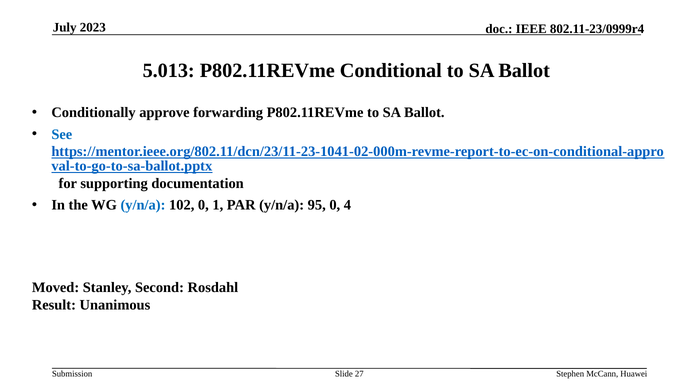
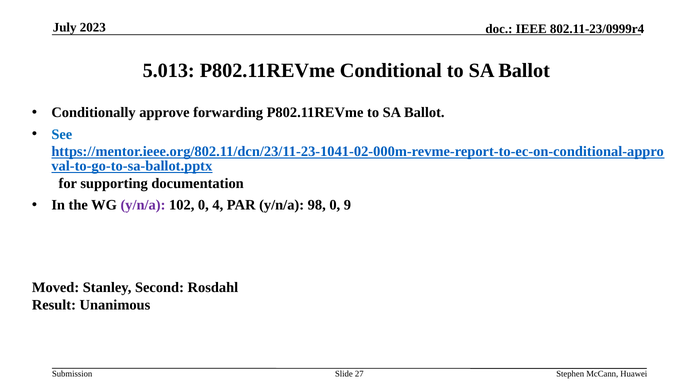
y/n/a colour: blue -> purple (143, 205)
1: 1 -> 4 (218, 205)
95: 95 -> 98 (317, 205)
4: 4 -> 9 (347, 205)
